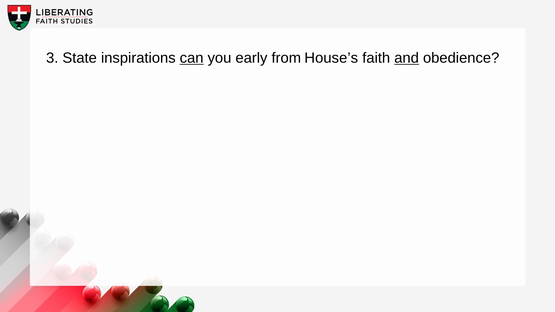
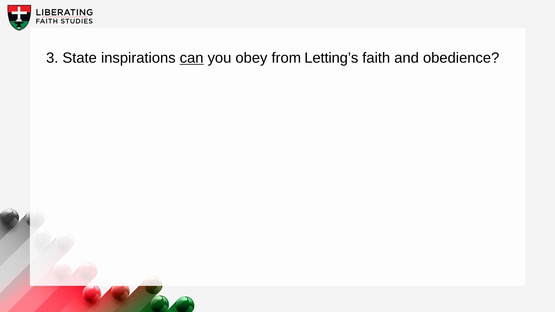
early: early -> obey (251, 58)
House’s: House’s -> Letting’s (331, 58)
and underline: present -> none (407, 58)
